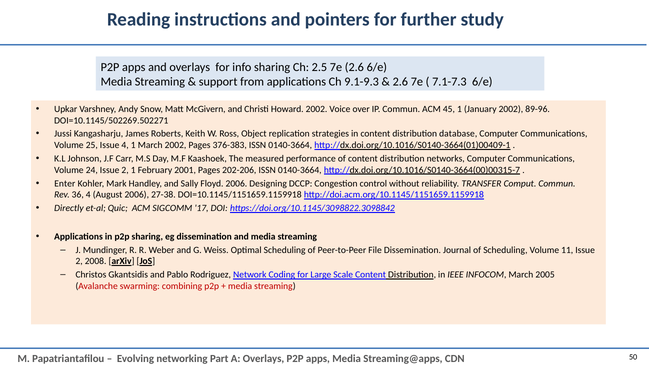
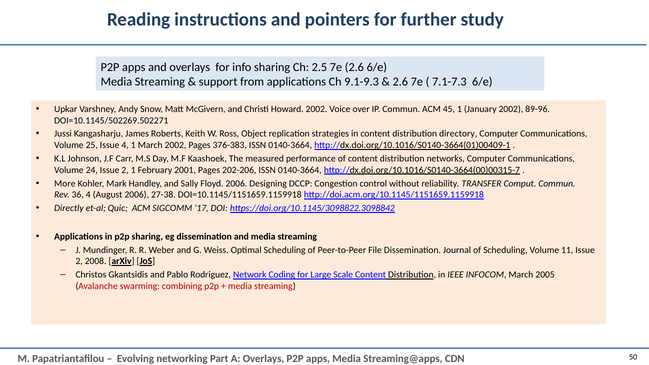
database: database -> directory (458, 134)
Enter: Enter -> More (65, 183)
